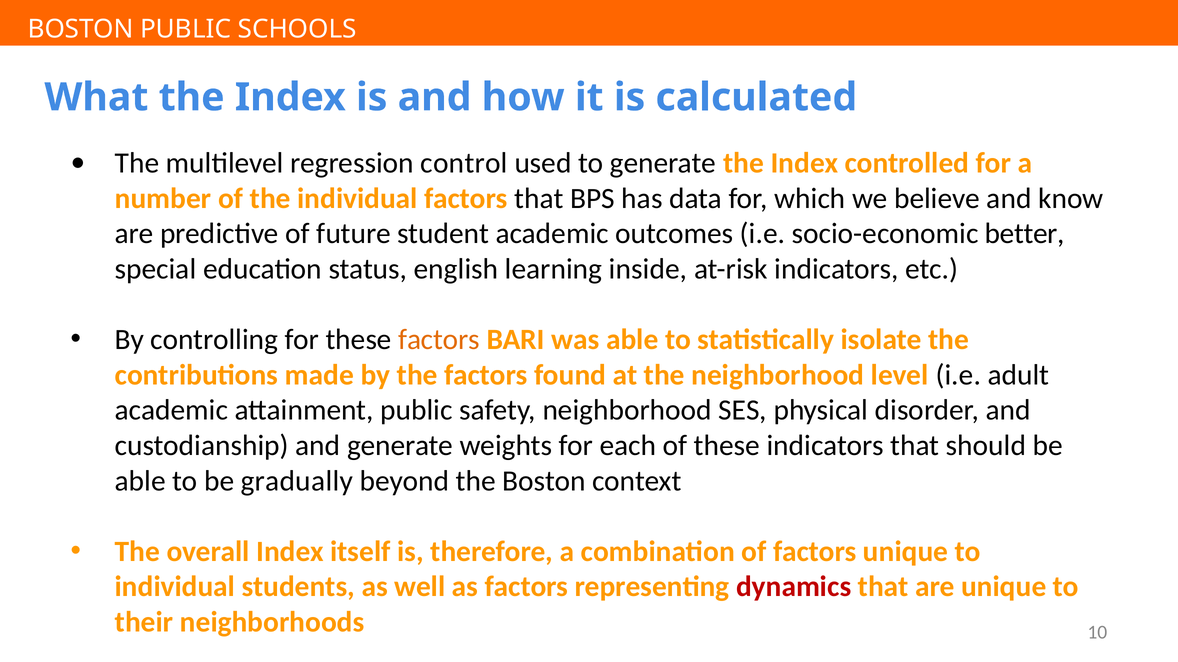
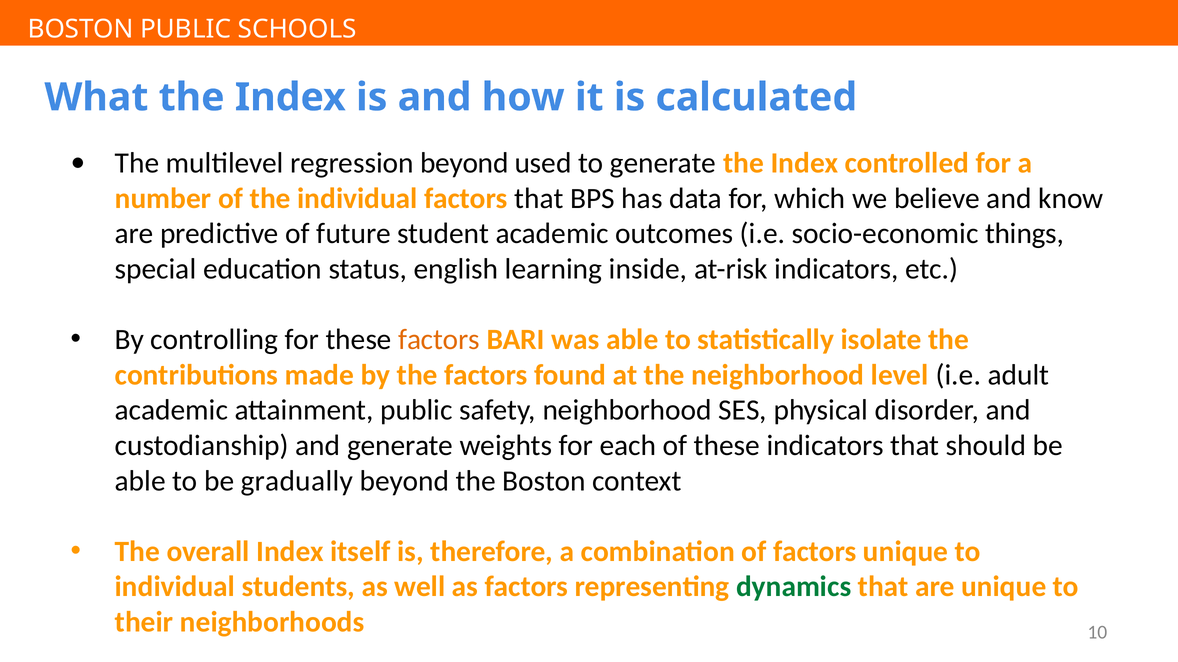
regression control: control -> beyond (464, 163)
better: better -> things (1025, 234)
dynamics colour: red -> green (794, 587)
